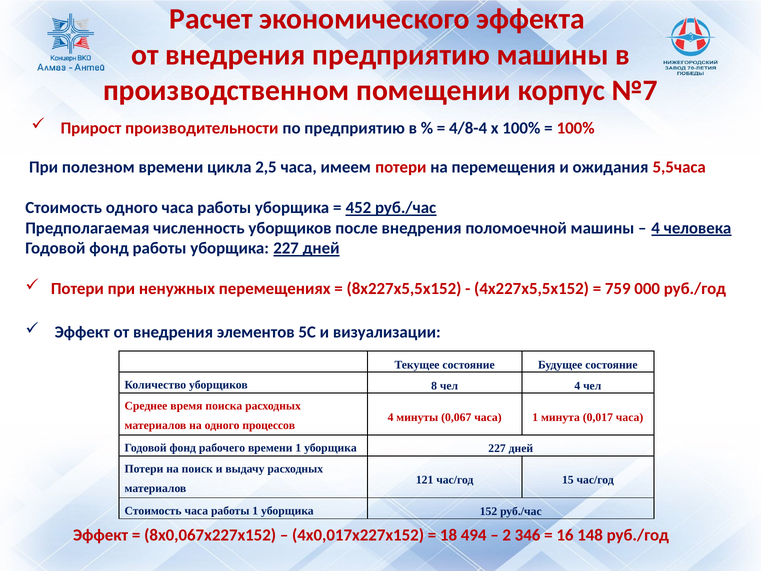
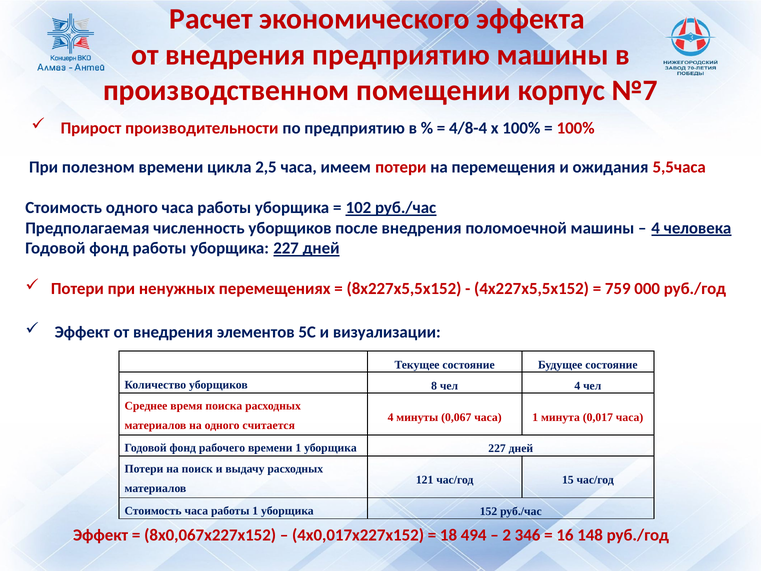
452: 452 -> 102 (358, 208)
процессов: процессов -> считается (269, 425)
